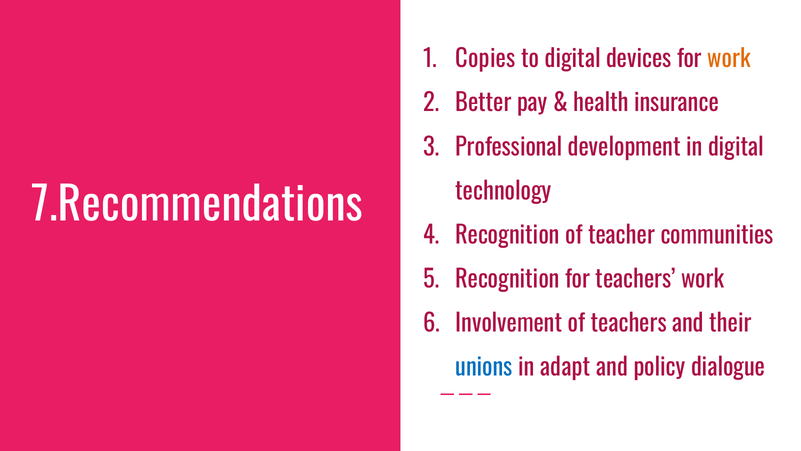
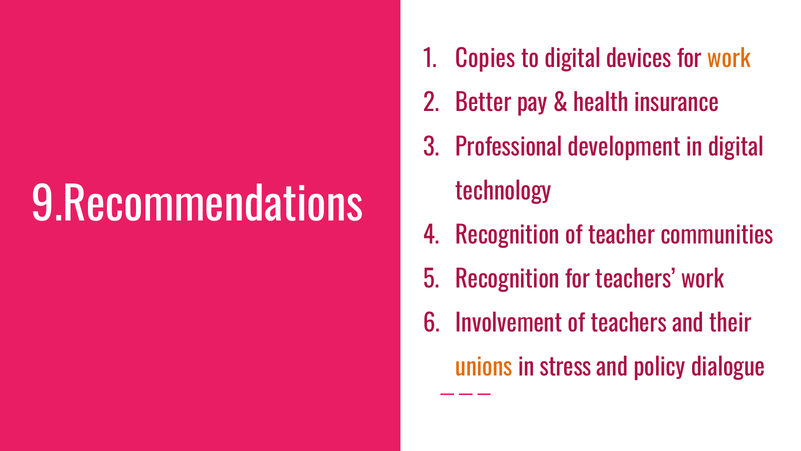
7.Recommendations: 7.Recommendations -> 9.Recommendations (197, 206)
unions colour: blue -> orange (484, 367)
adapt: adapt -> stress (566, 367)
